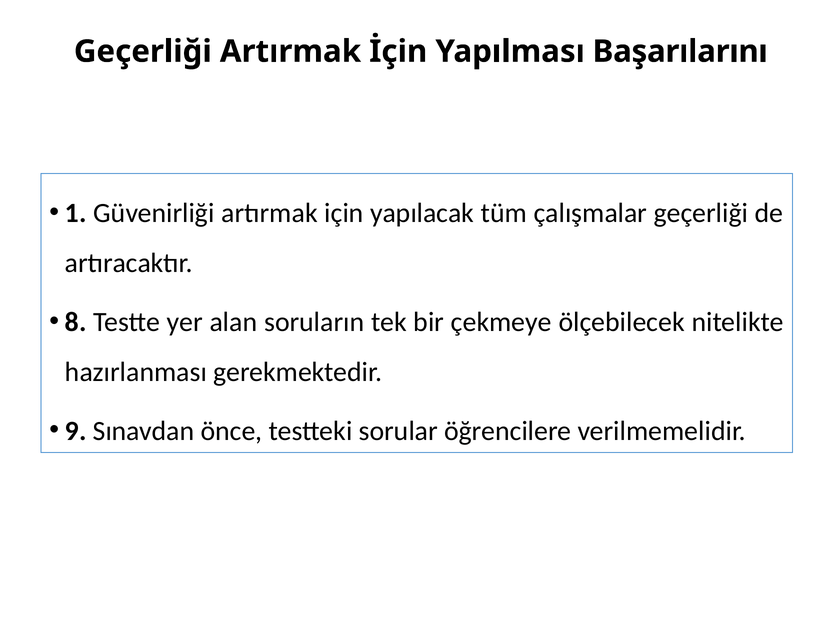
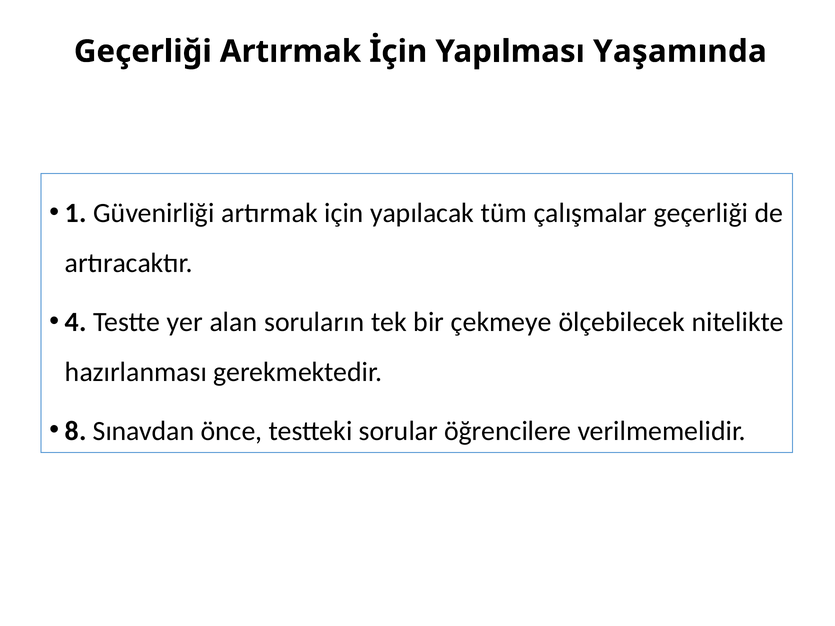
Başarılarını: Başarılarını -> Yaşamında (680, 51)
8: 8 -> 4 (76, 322)
9: 9 -> 8 (76, 431)
